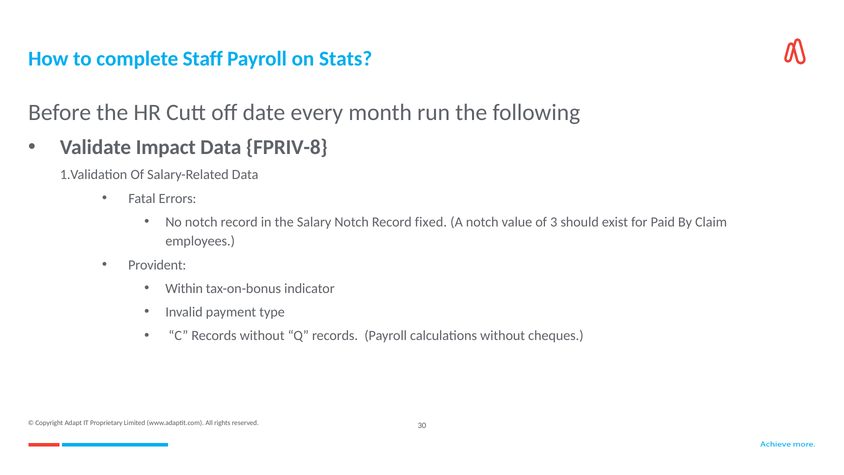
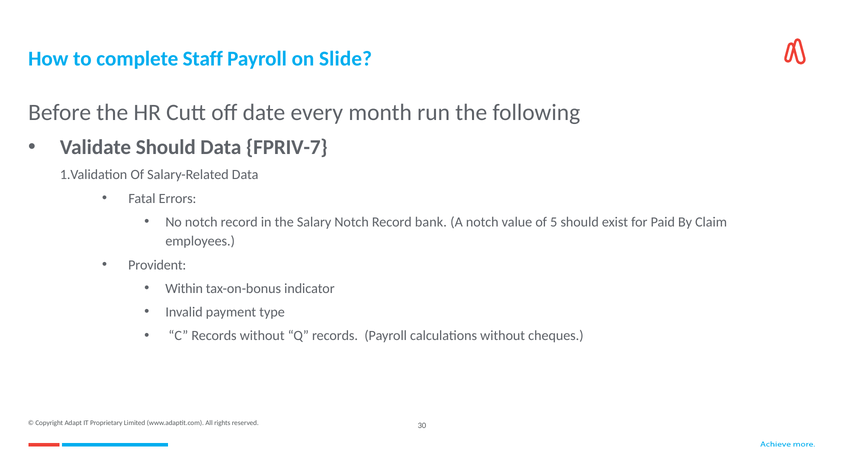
Stats: Stats -> Slide (346, 59)
Validate Impact: Impact -> Should (166, 148)
FPRIV-8: FPRIV-8 -> FPRIV-7 (287, 148)
fixed: fixed -> bank (431, 222)
3: 3 -> 5 (554, 222)
